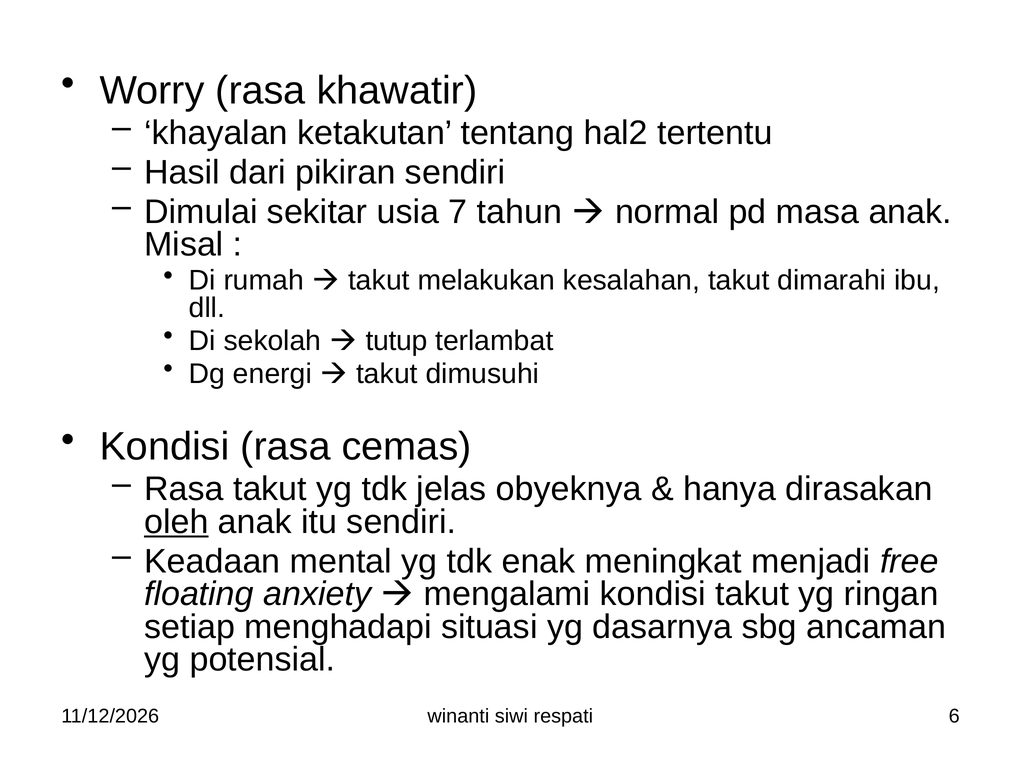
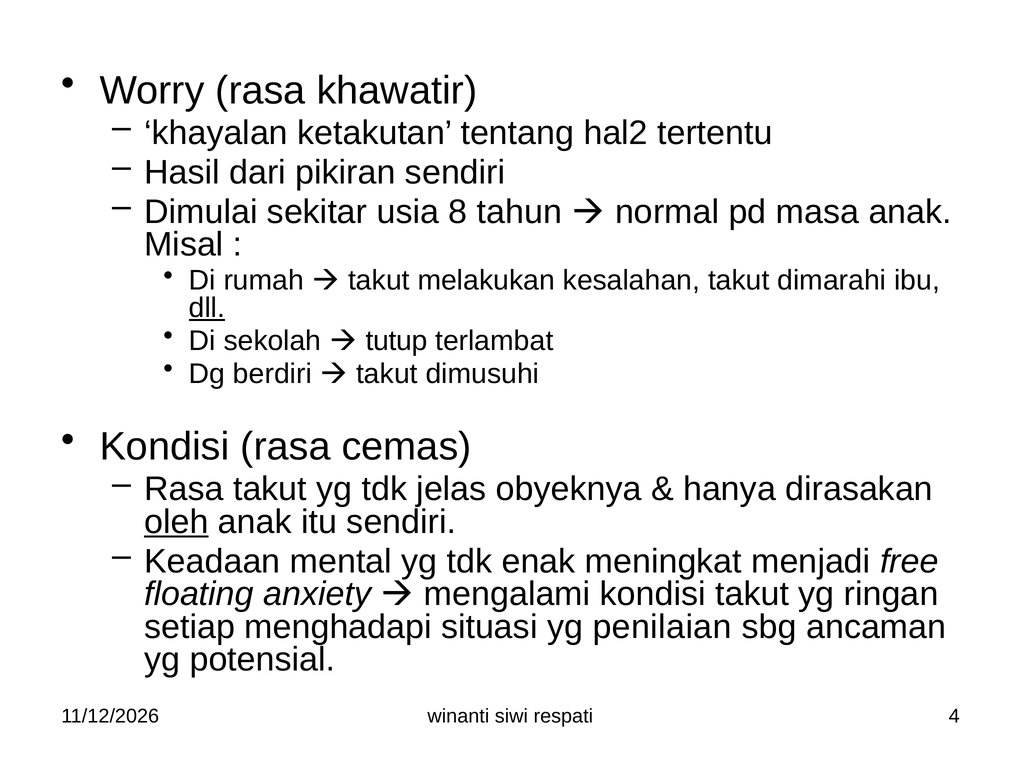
7: 7 -> 8 (458, 212)
dll underline: none -> present (207, 308)
energi: energi -> berdiri (272, 374)
dasarnya: dasarnya -> penilaian (662, 627)
6: 6 -> 4 (954, 716)
